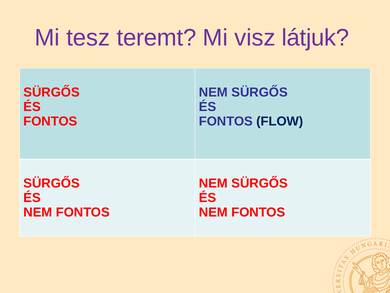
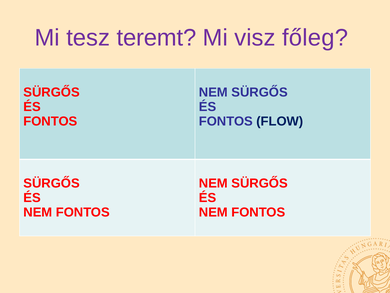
látjuk: látjuk -> főleg (315, 38)
